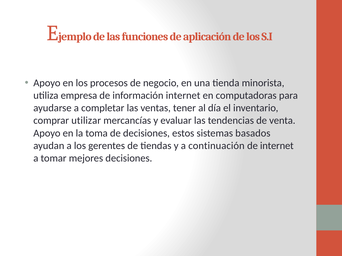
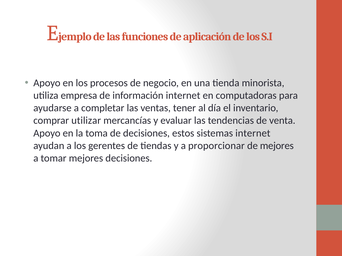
sistemas basados: basados -> internet (253, 133)
continuación: continuación -> proporcionar (216, 146)
de internet: internet -> mejores (277, 146)
